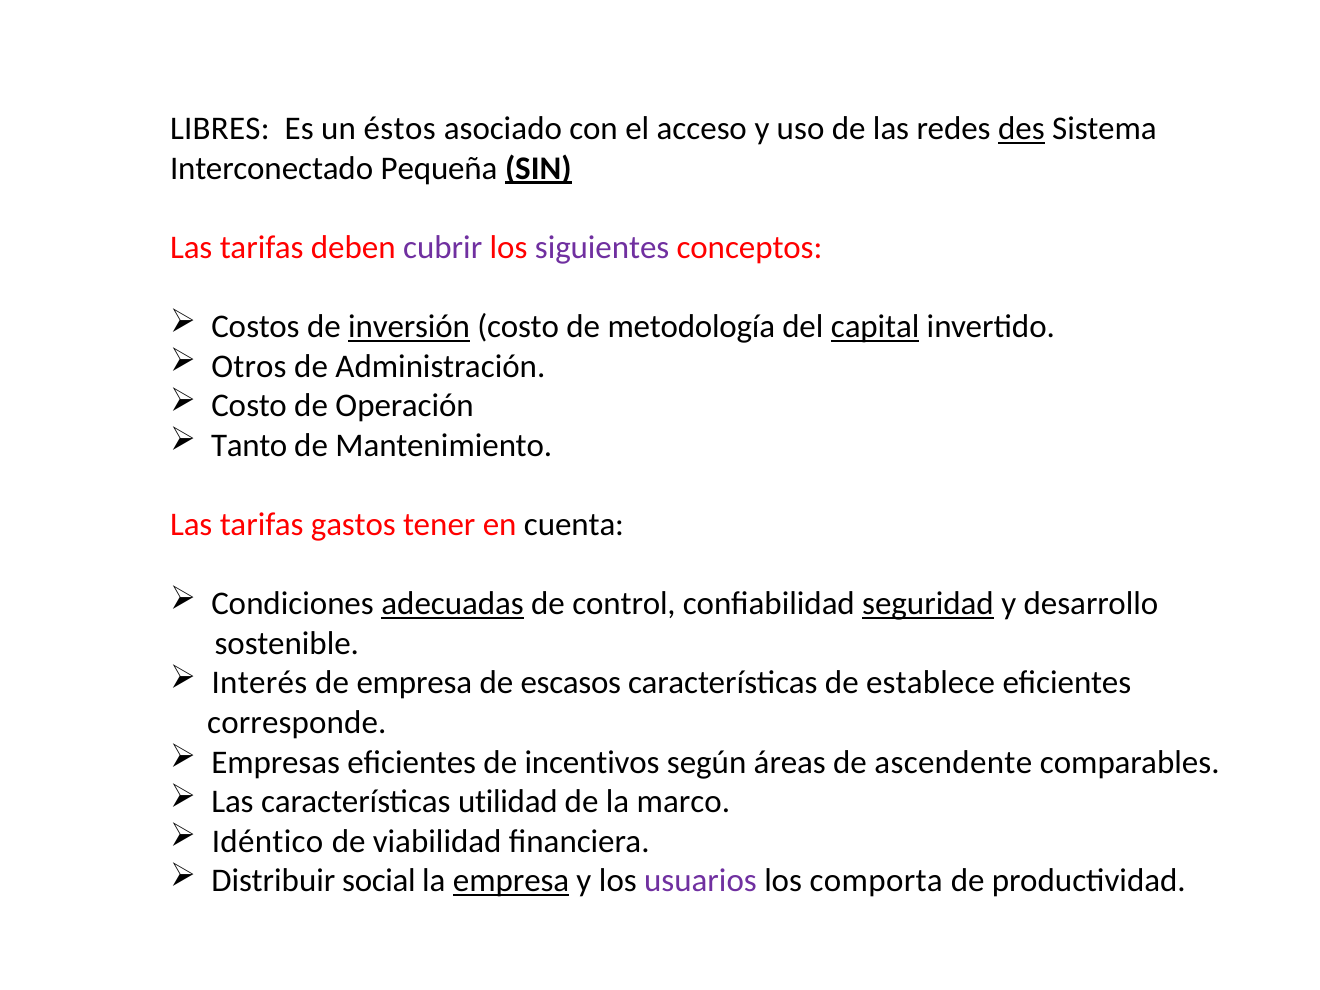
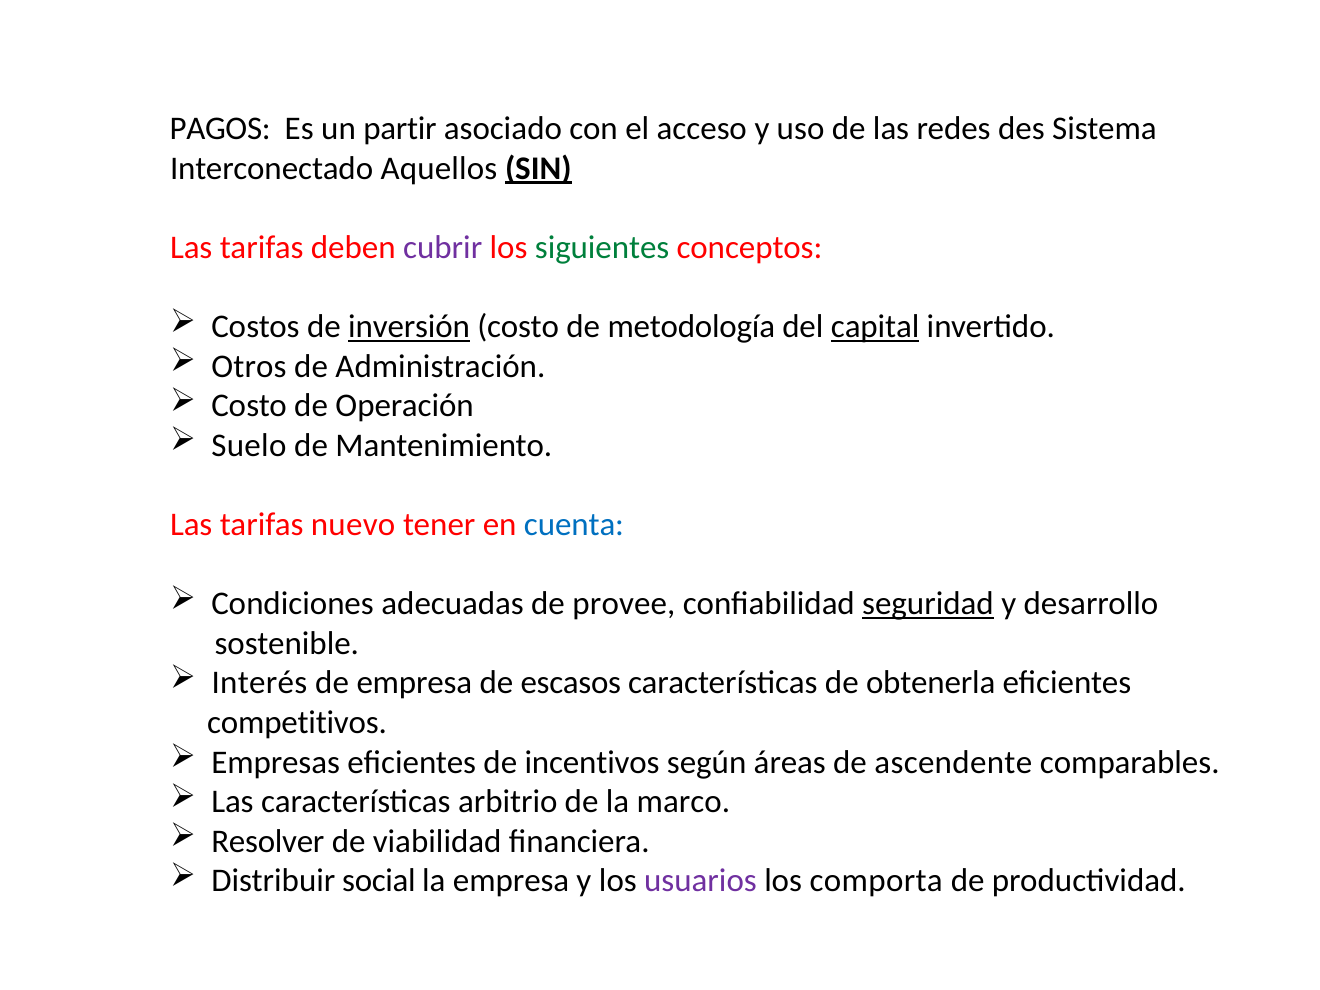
LIBRES: LIBRES -> PAGOS (220, 129)
éstos: éstos -> partir (400, 129)
des underline: present -> none (1021, 129)
Pequeña: Pequeña -> Aquellos (439, 168)
siguientes colour: purple -> green (602, 247)
Tanto: Tanto -> Suelo (249, 445)
gastos: gastos -> nuevo (353, 525)
cuenta colour: black -> blue (574, 525)
adecuadas underline: present -> none (453, 604)
control: control -> provee (624, 604)
establece: establece -> obtenerla (931, 683)
corresponde: corresponde -> competitivos (297, 723)
utilidad: utilidad -> arbitrio (508, 802)
Idéntico: Idéntico -> Resolver (268, 841)
empresa underline: present -> none (511, 881)
